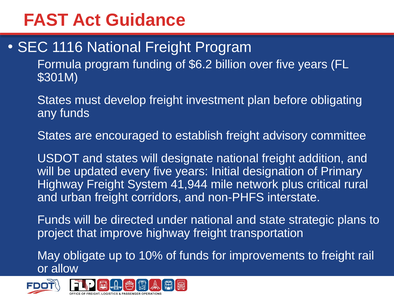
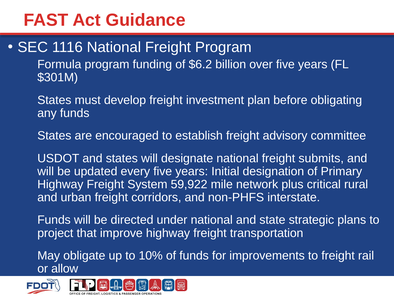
addition: addition -> submits (321, 158)
41,944: 41,944 -> 59,922 (189, 184)
